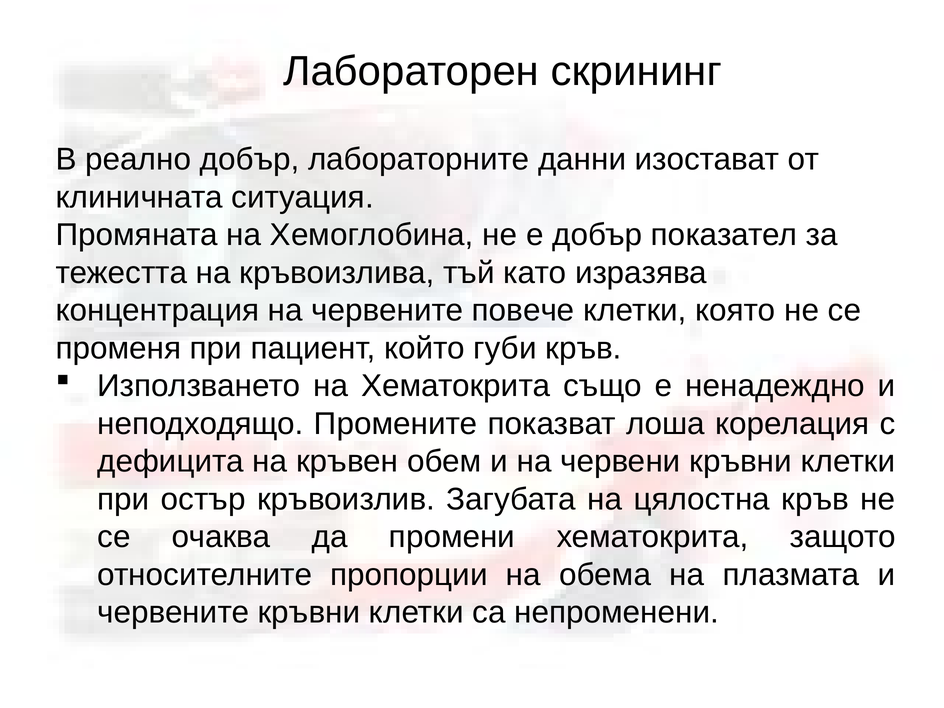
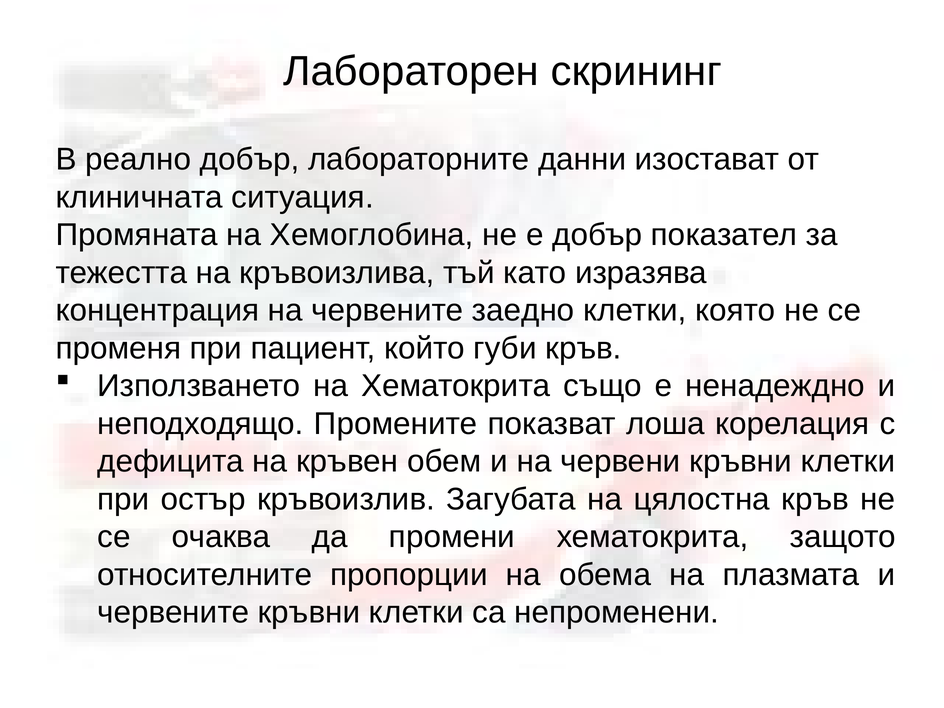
повече: повече -> заедно (523, 310)
